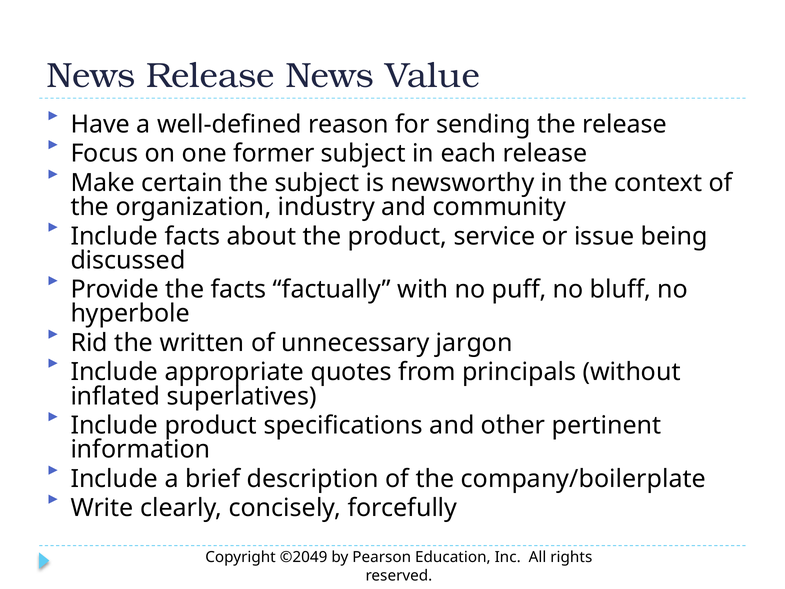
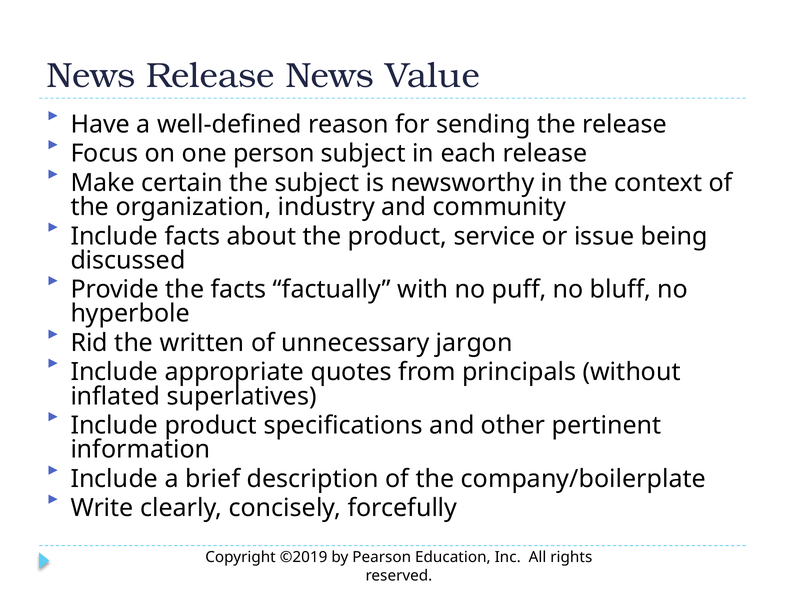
former: former -> person (274, 154)
©2049: ©2049 -> ©2019 (304, 557)
